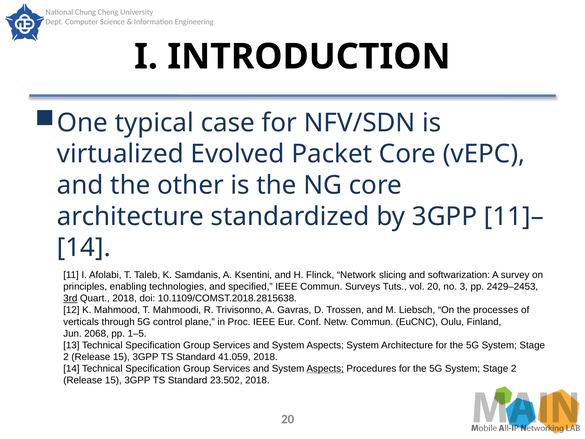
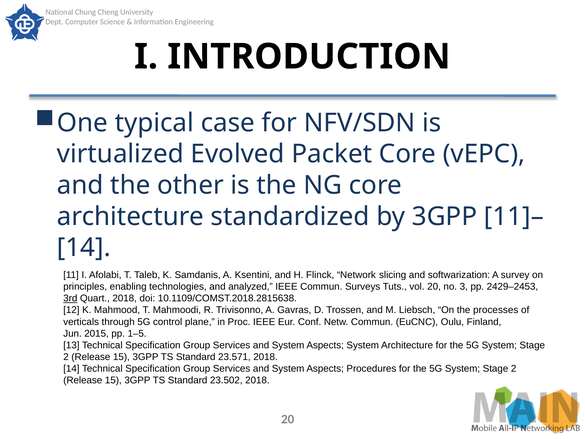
specified: specified -> analyzed (250, 287)
2068: 2068 -> 2015 (97, 333)
41.059: 41.059 -> 23.571 (234, 357)
Aspects underline: present -> none (325, 368)
